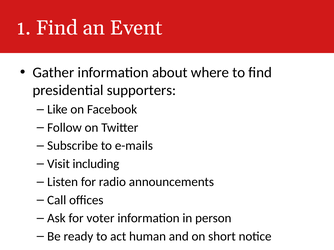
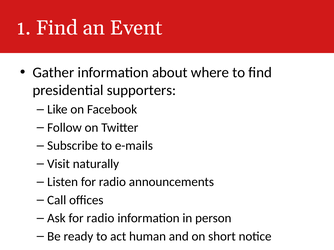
including: including -> naturally (96, 164)
Ask for voter: voter -> radio (100, 219)
